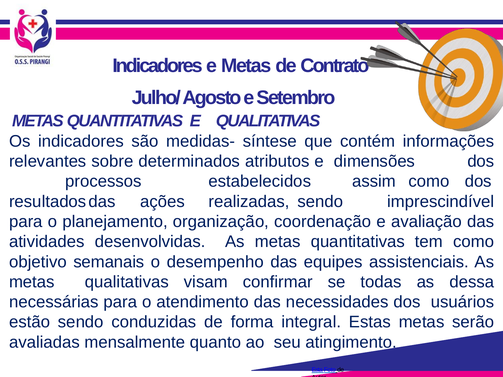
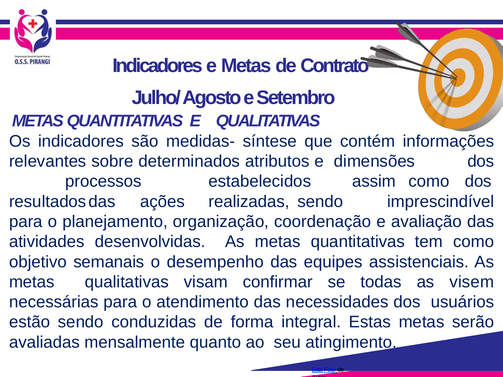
dessa: dessa -> visem (472, 282)
